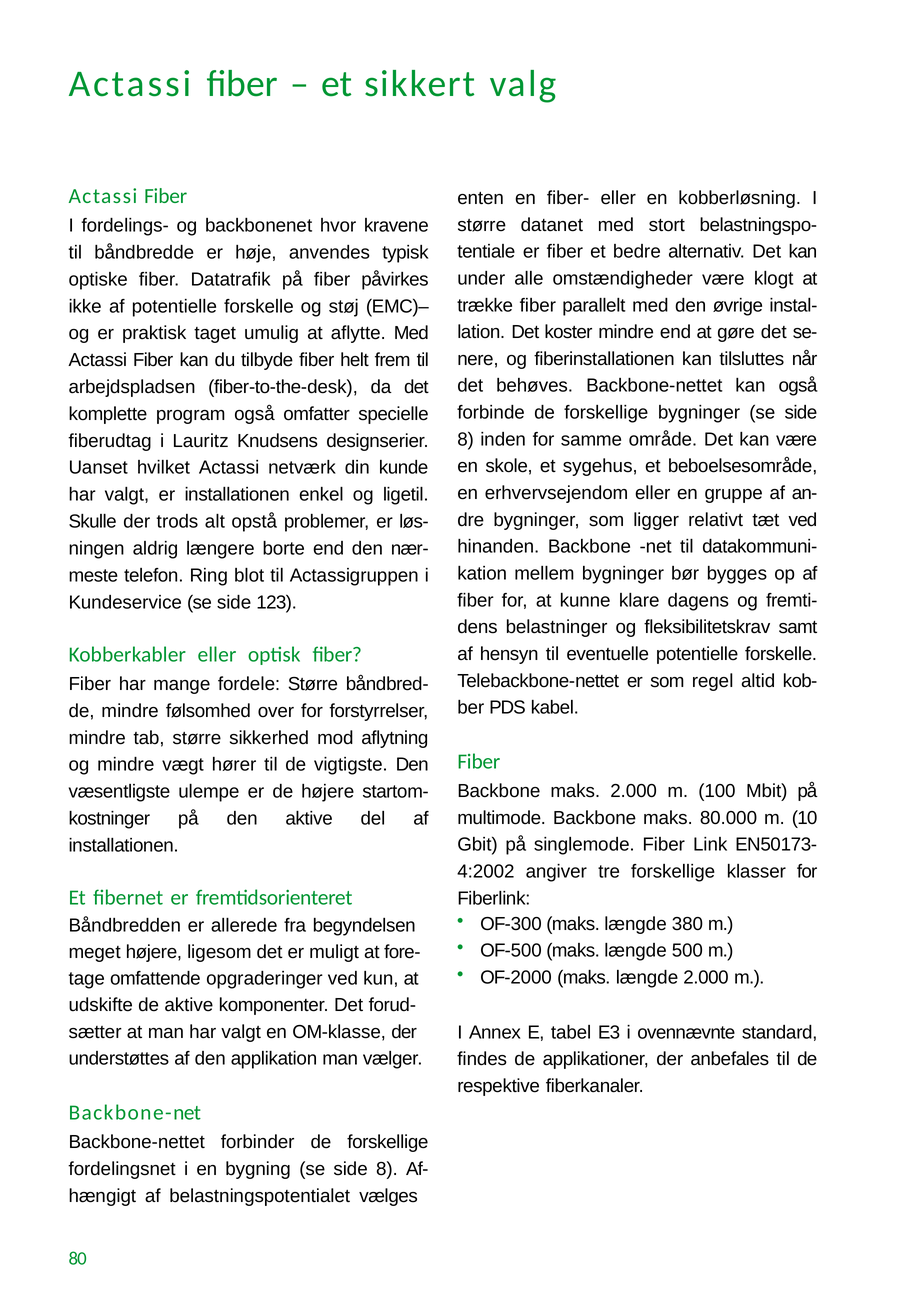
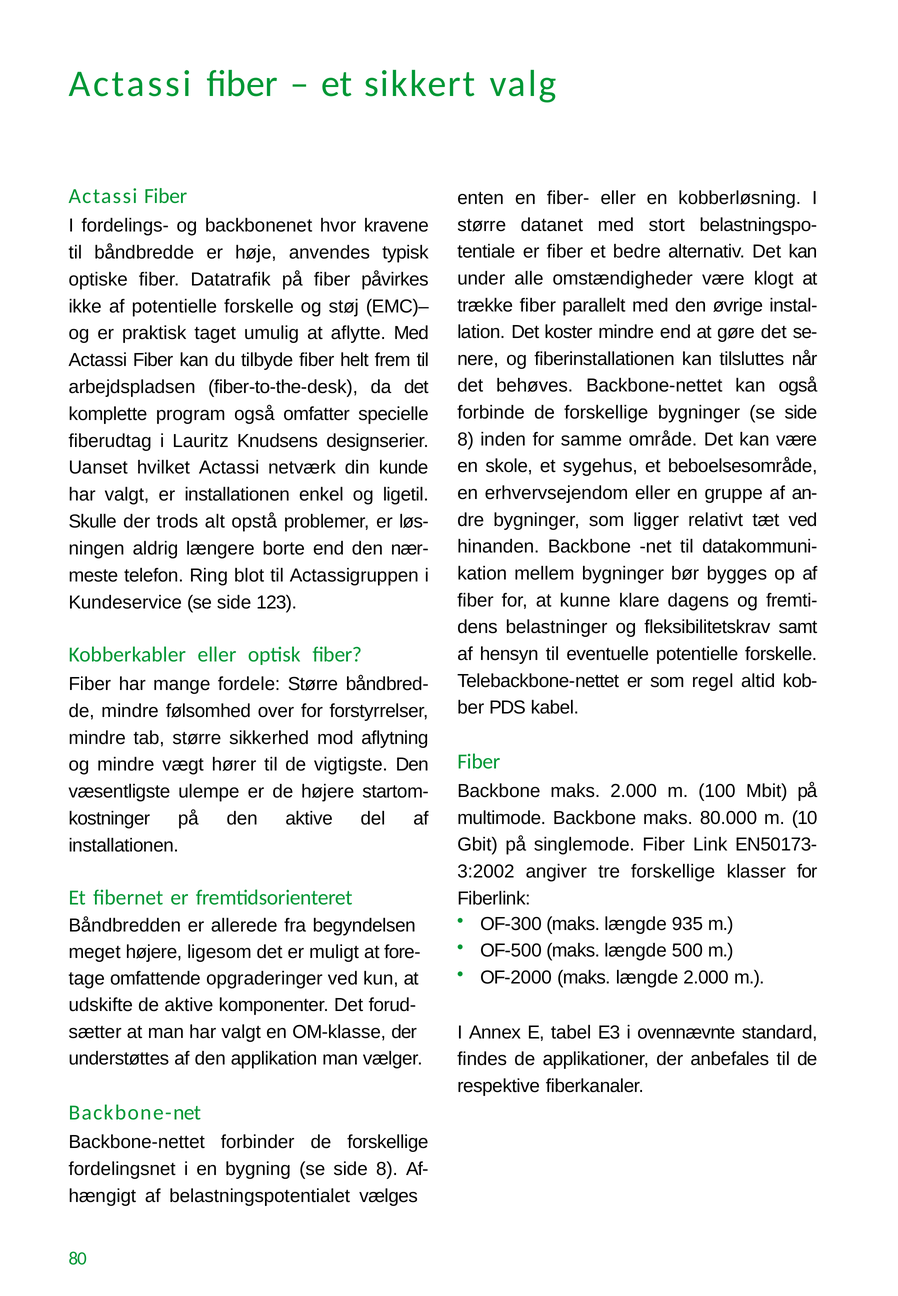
4:2002: 4:2002 -> 3:2002 (486, 872)
380: 380 -> 935 (687, 924)
